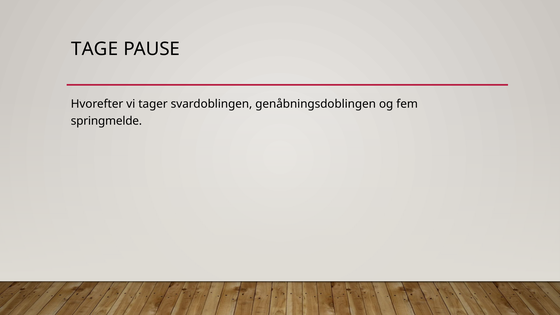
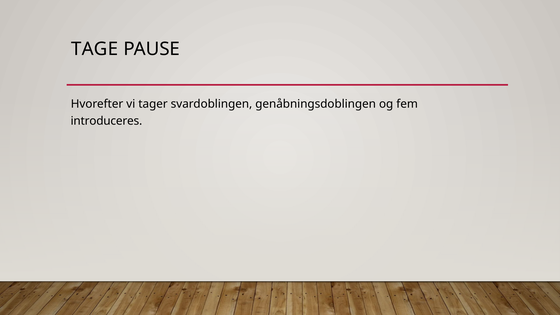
springmelde: springmelde -> introduceres (106, 121)
